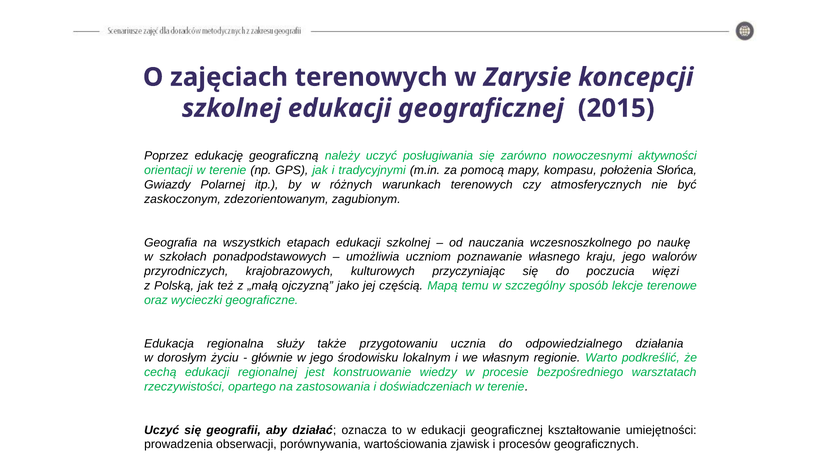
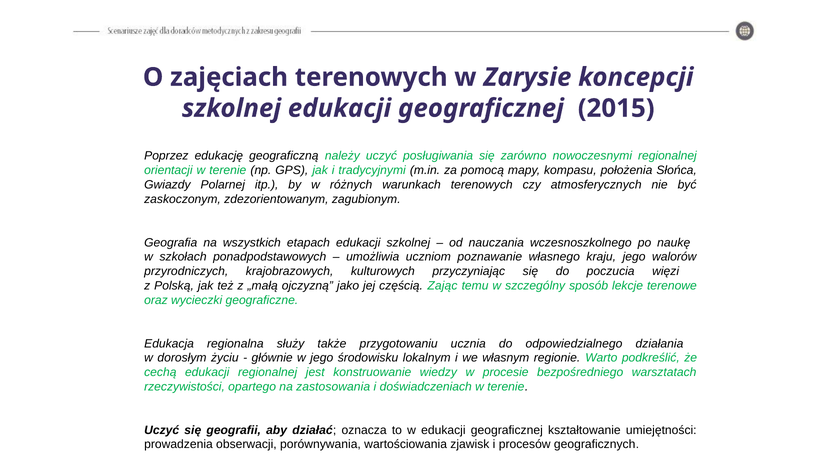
nowoczesnymi aktywności: aktywności -> regionalnej (667, 156)
Mapą: Mapą -> Zając (442, 286)
